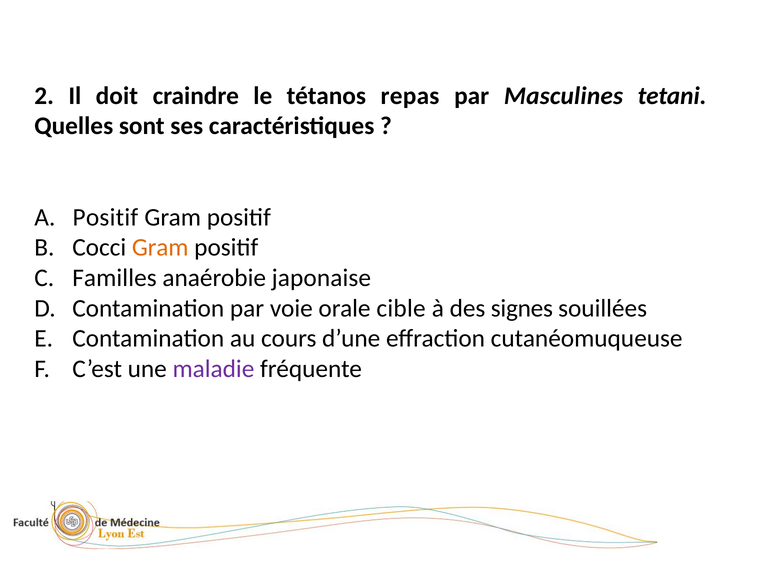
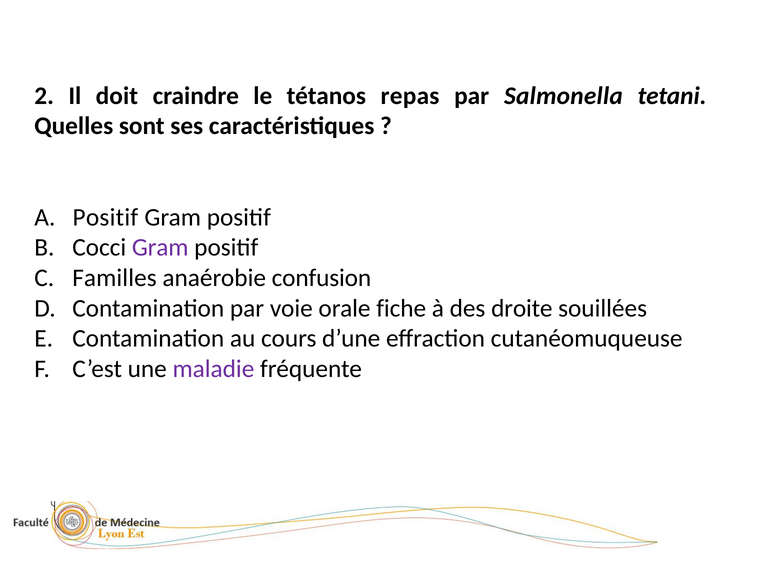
Masculines: Masculines -> Salmonella (563, 96)
Gram colour: orange -> purple (160, 248)
japonaise: japonaise -> confusion (321, 278)
cible: cible -> fiche (401, 308)
signes: signes -> droite (522, 308)
